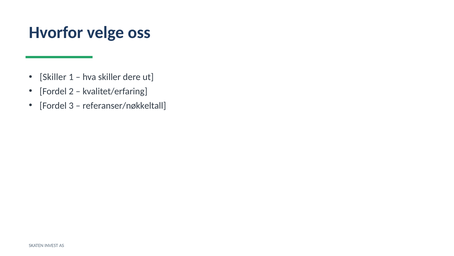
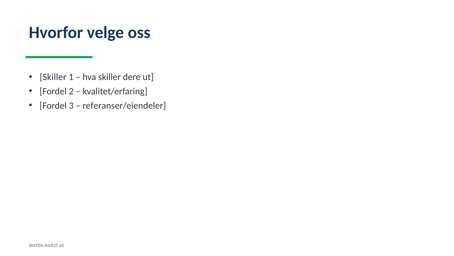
referanser/nøkkeltall: referanser/nøkkeltall -> referanser/eiendeler (124, 105)
